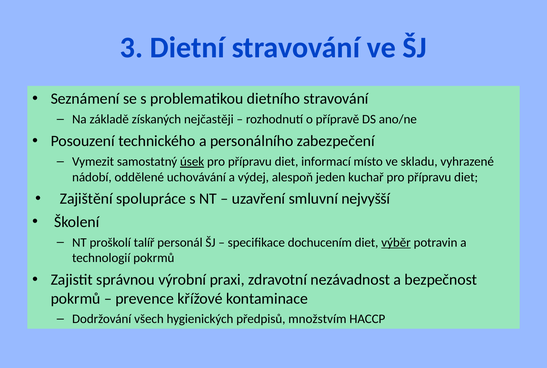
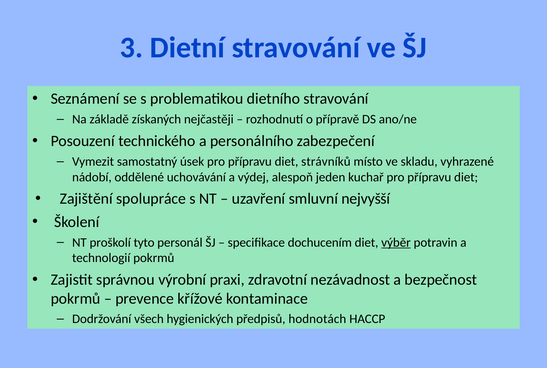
úsek underline: present -> none (192, 162)
informací: informací -> strávníků (326, 162)
talíř: talíř -> tyto (144, 243)
množstvím: množstvím -> hodnotách (317, 319)
